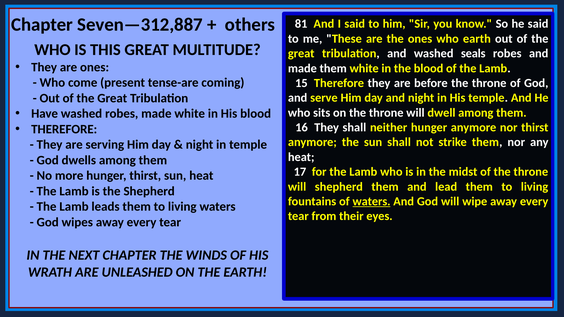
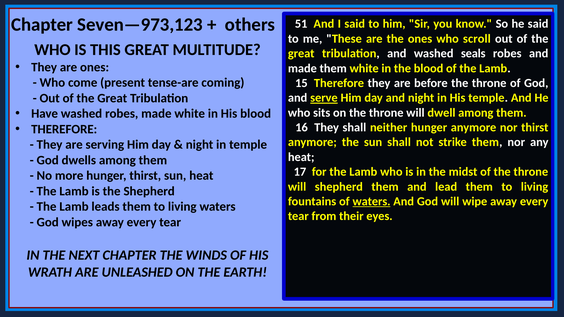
Seven—312,887: Seven—312,887 -> Seven—973,123 (140, 24)
81: 81 -> 51 (301, 24)
who earth: earth -> scroll (477, 39)
serve underline: none -> present (324, 98)
